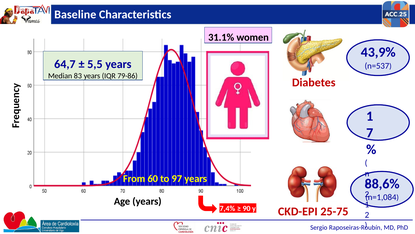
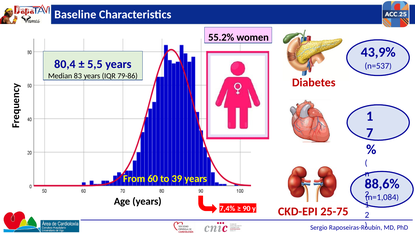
31.1%: 31.1% -> 55.2% (221, 37)
64,7: 64,7 -> 80,4 (65, 64)
97: 97 -> 39 (177, 178)
